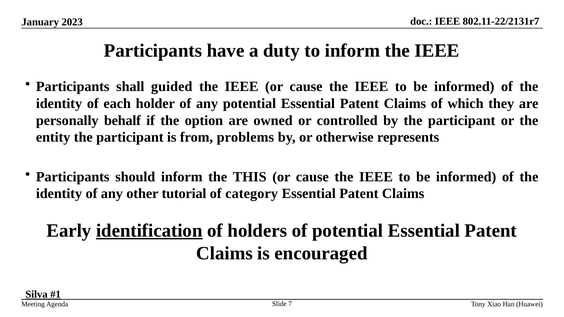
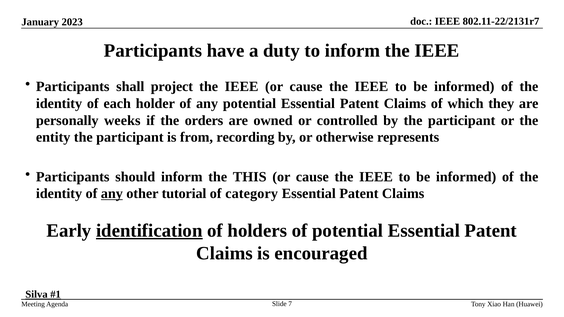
guided: guided -> project (172, 87)
behalf: behalf -> weeks (122, 120)
option: option -> orders (204, 120)
problems: problems -> recording (245, 137)
any underline: none -> present (112, 194)
